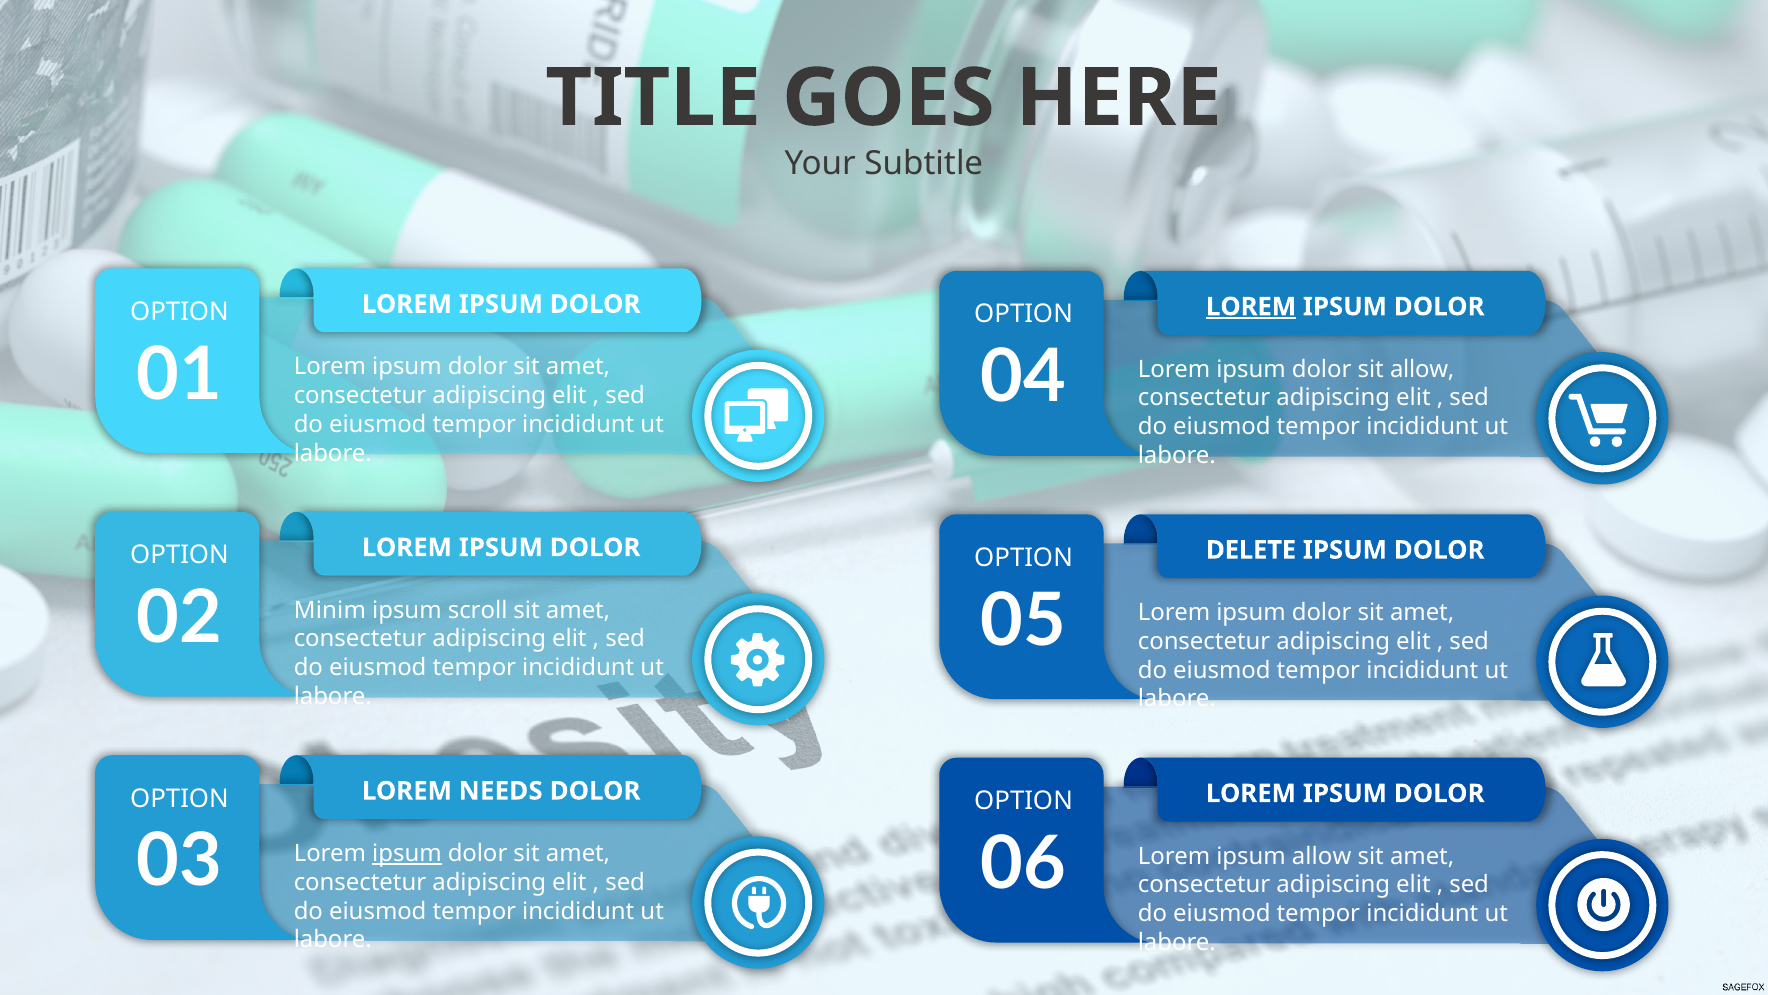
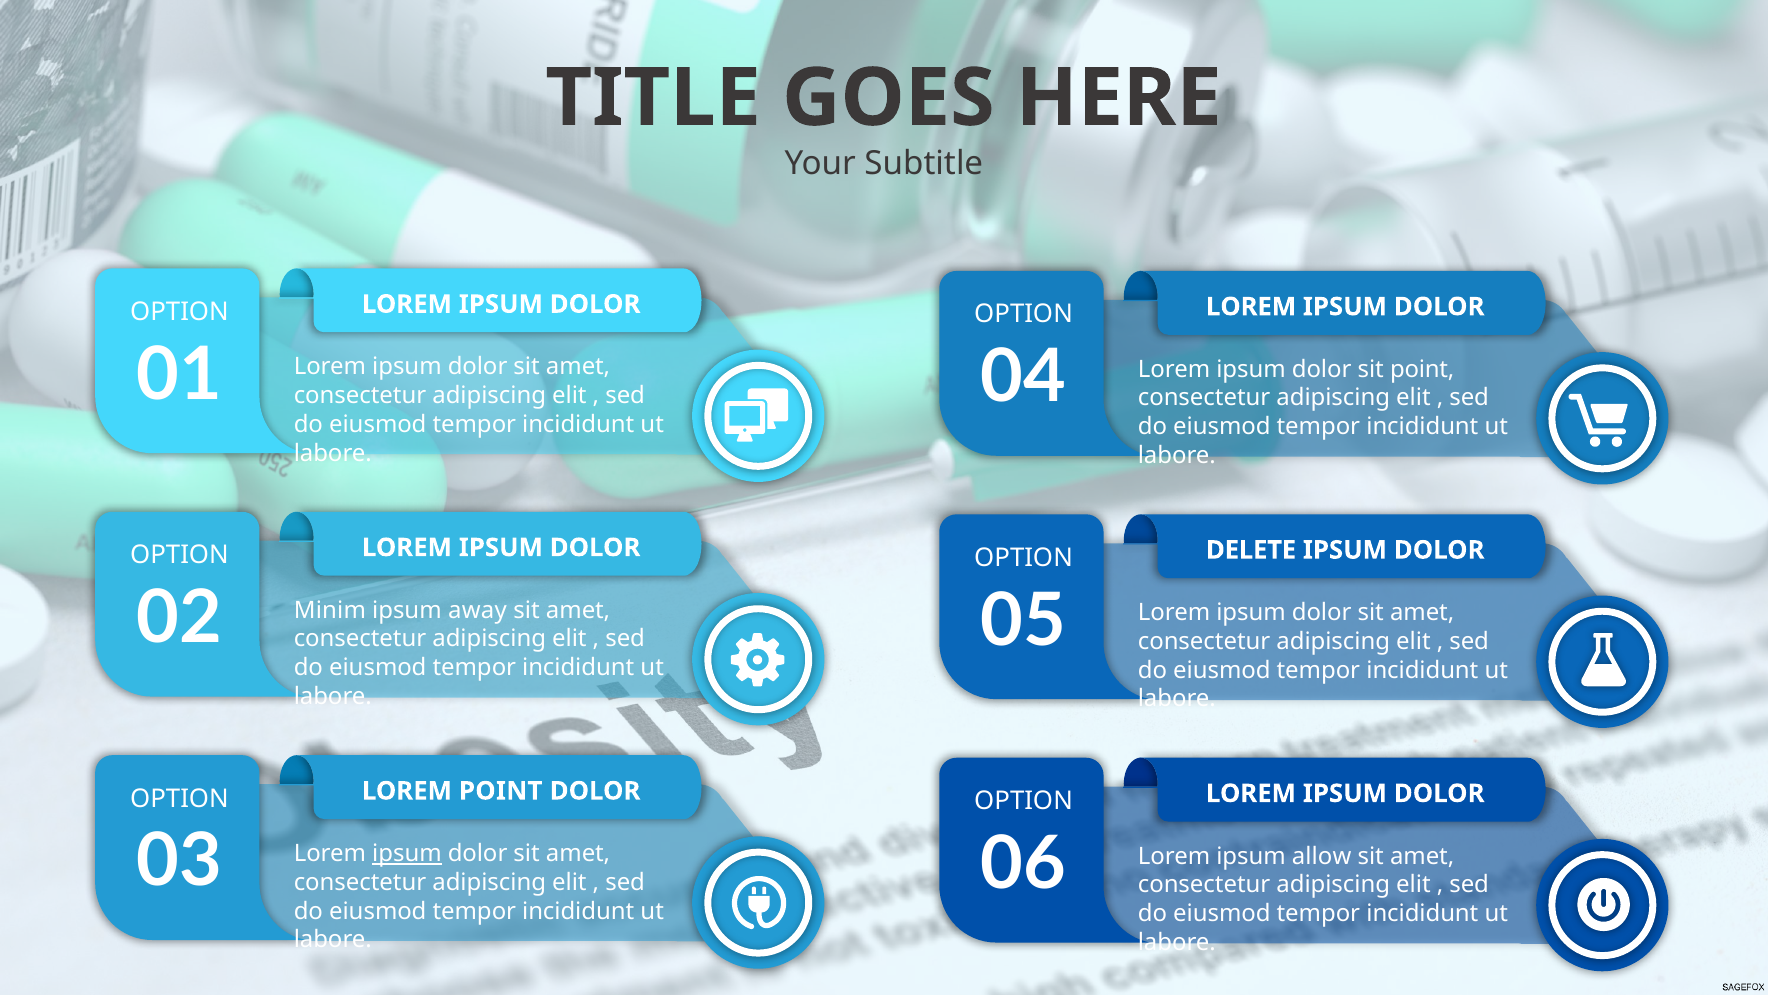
LOREM underline: present -> none (1251, 307)
sit allow: allow -> point (1422, 369)
scroll: scroll -> away (477, 610)
LOREM NEEDS: NEEDS -> POINT (501, 791)
